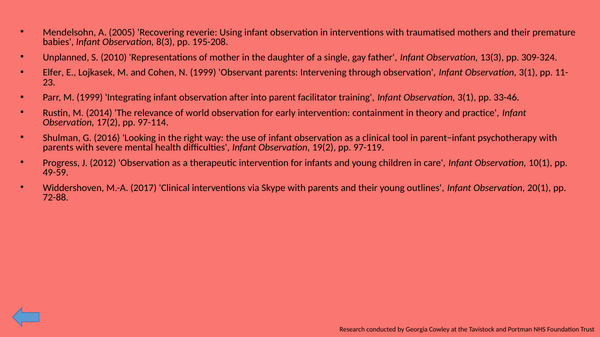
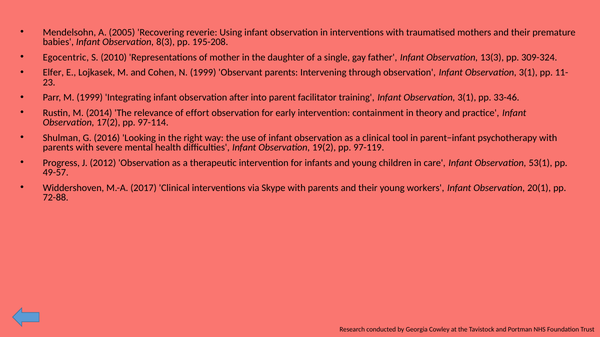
Unplanned: Unplanned -> Egocentric (66, 57)
world: world -> effort (197, 113)
10(1: 10(1 -> 53(1 (540, 163)
49-59: 49-59 -> 49-57 (56, 173)
outlines: outlines -> workers (426, 188)
